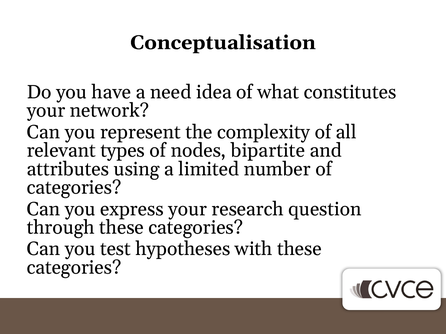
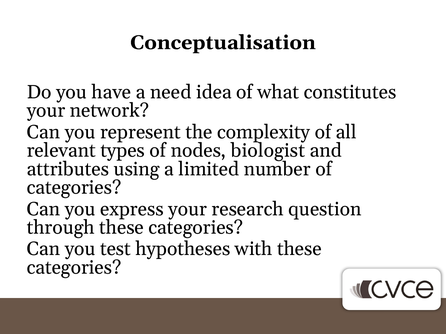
bipartite: bipartite -> biologist (268, 151)
